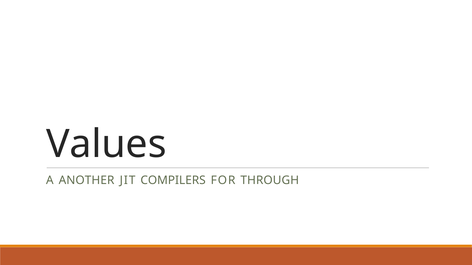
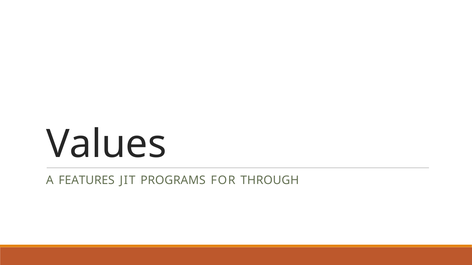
ANOTHER: ANOTHER -> FEATURES (87, 180)
COMPILERS: COMPILERS -> PROGRAMS (173, 180)
